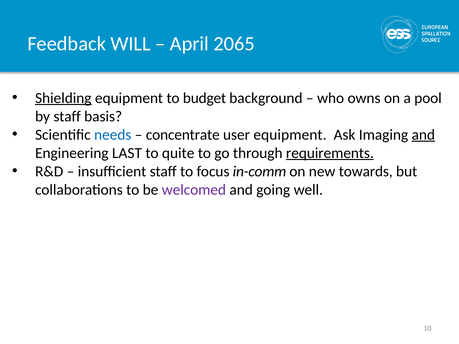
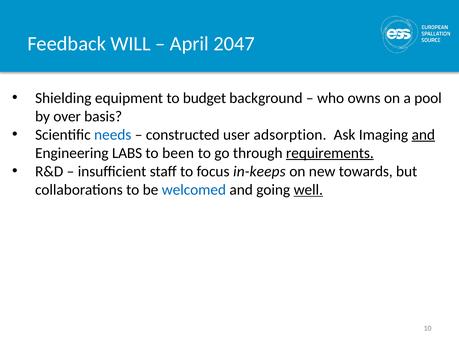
2065: 2065 -> 2047 (234, 44)
Shielding underline: present -> none (63, 98)
by staff: staff -> over (67, 116)
concentrate: concentrate -> constructed (183, 135)
user equipment: equipment -> adsorption (290, 135)
LAST: LAST -> LABS (127, 153)
quite: quite -> been (178, 153)
in-comm: in-comm -> in-keeps (259, 172)
welcomed colour: purple -> blue (194, 190)
well underline: none -> present (308, 190)
